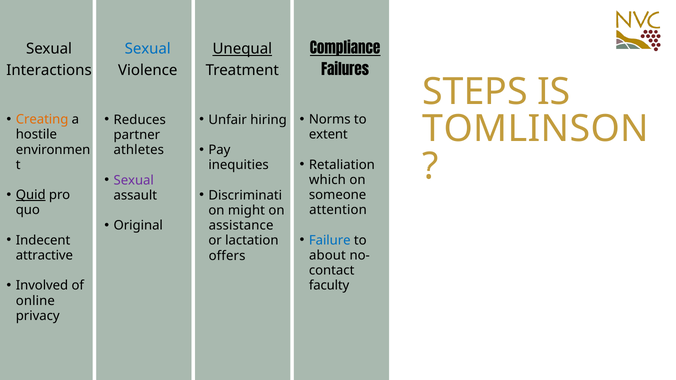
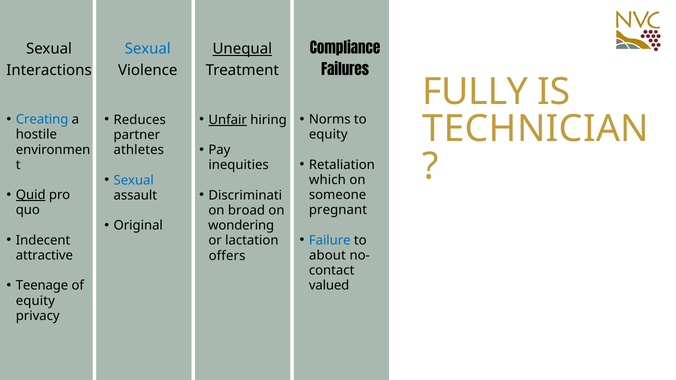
Compliance underline: present -> none (345, 49)
STEPS: STEPS -> FULLY (475, 92)
Creating colour: orange -> blue (42, 120)
Unfair underline: none -> present (228, 120)
TOMLINSON: TOMLINSON -> TECHNICIAN (536, 129)
extent: extent -> equity (328, 135)
Sexual colour: purple -> blue (134, 180)
attention: attention -> pregnant (338, 210)
might: might -> broad (246, 211)
assistance: assistance -> wondering (241, 226)
Involved: Involved -> Teenage (42, 286)
faculty: faculty -> valued (329, 286)
online: online -> equity (35, 301)
